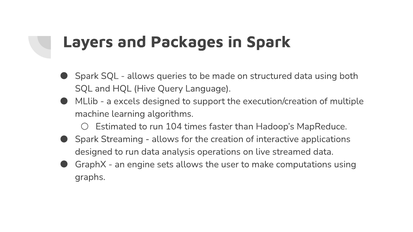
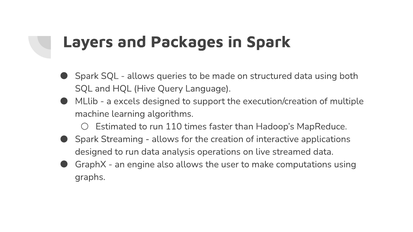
104: 104 -> 110 (174, 127)
sets: sets -> also (165, 165)
